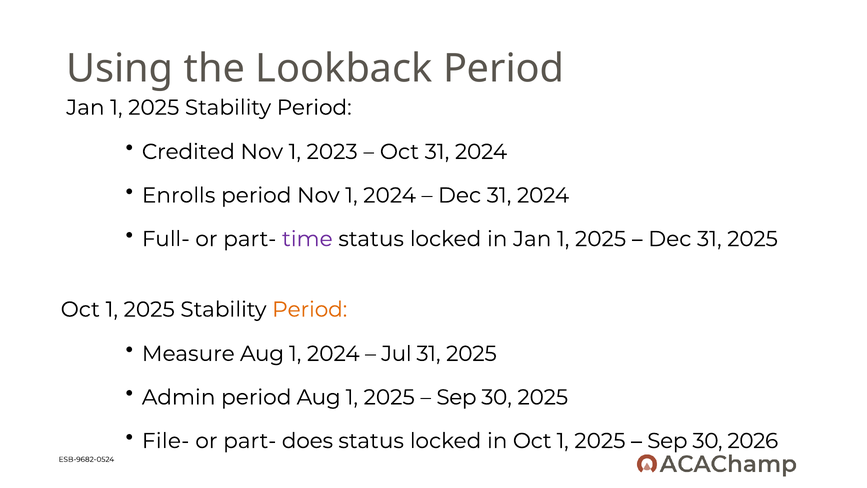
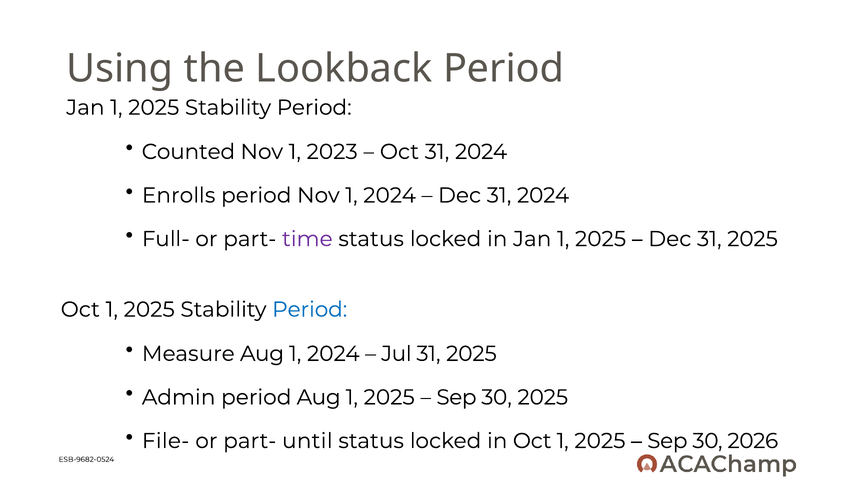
Credited: Credited -> Counted (188, 152)
Period colour: orange -> blue (310, 309)
does: does -> until (307, 441)
